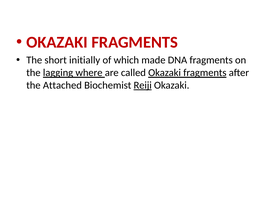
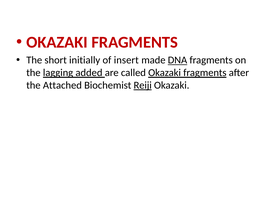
which: which -> insert (126, 60)
DNA underline: none -> present (177, 60)
where: where -> added (89, 73)
